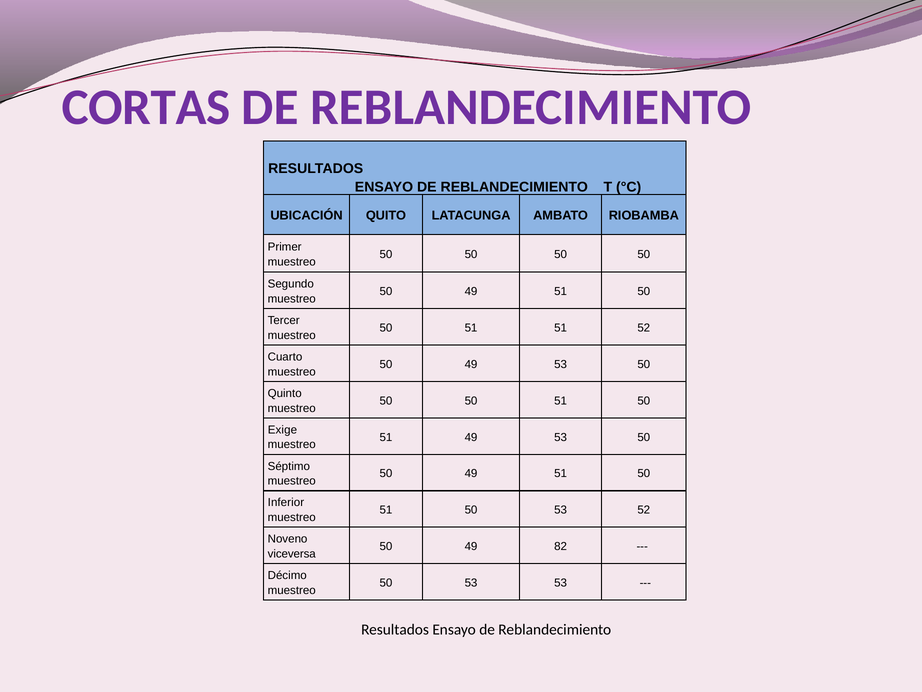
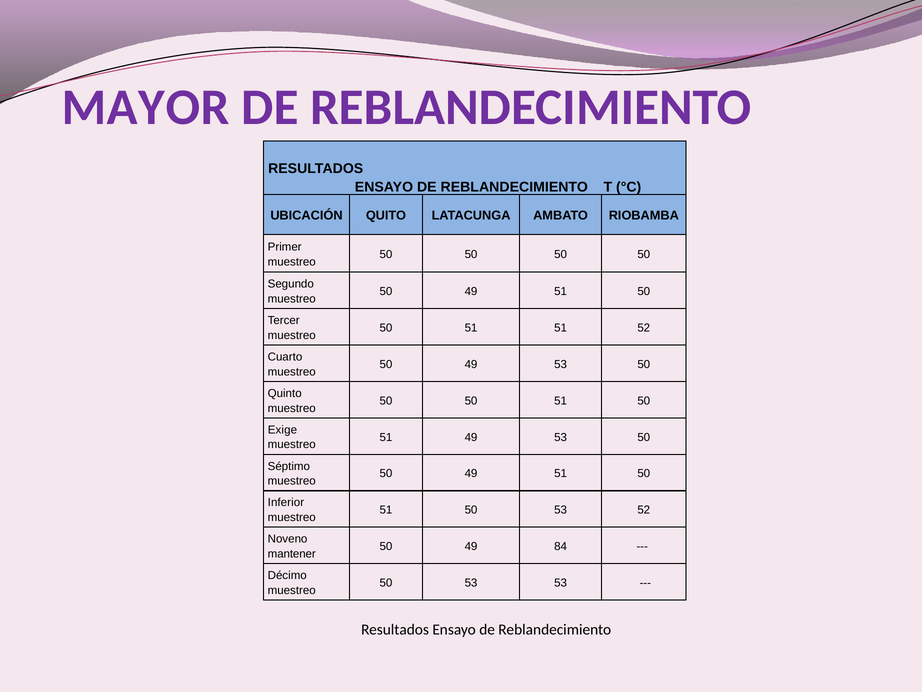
CORTAS: CORTAS -> MAYOR (146, 107)
82: 82 -> 84 (561, 546)
viceversa: viceversa -> mantener (292, 554)
